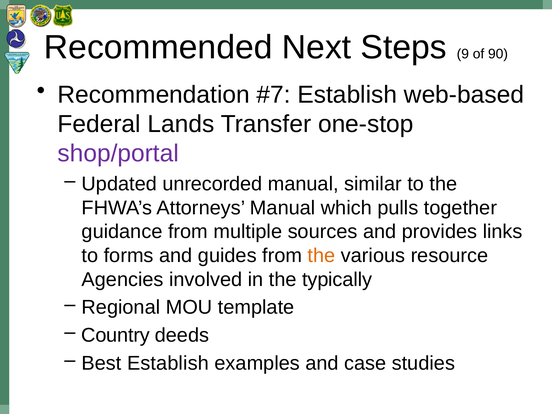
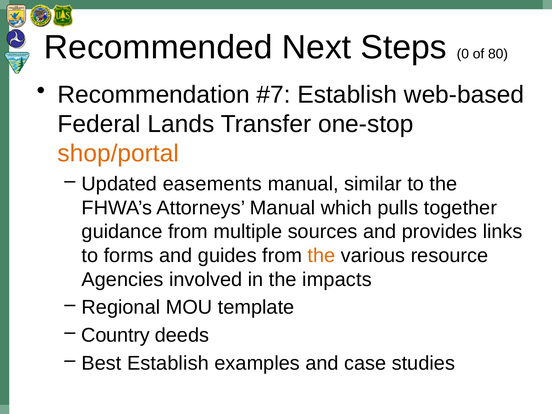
9: 9 -> 0 (463, 54)
90: 90 -> 80 (498, 54)
shop/portal colour: purple -> orange (118, 154)
unrecorded: unrecorded -> easements (212, 184)
typically: typically -> impacts (337, 279)
